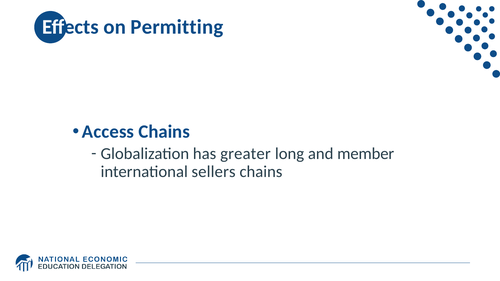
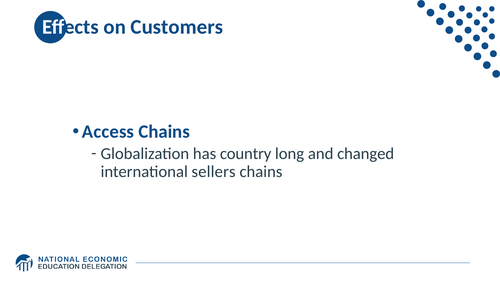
Permitting: Permitting -> Customers (177, 27)
greater: greater -> country (246, 154)
member: member -> changed (366, 154)
